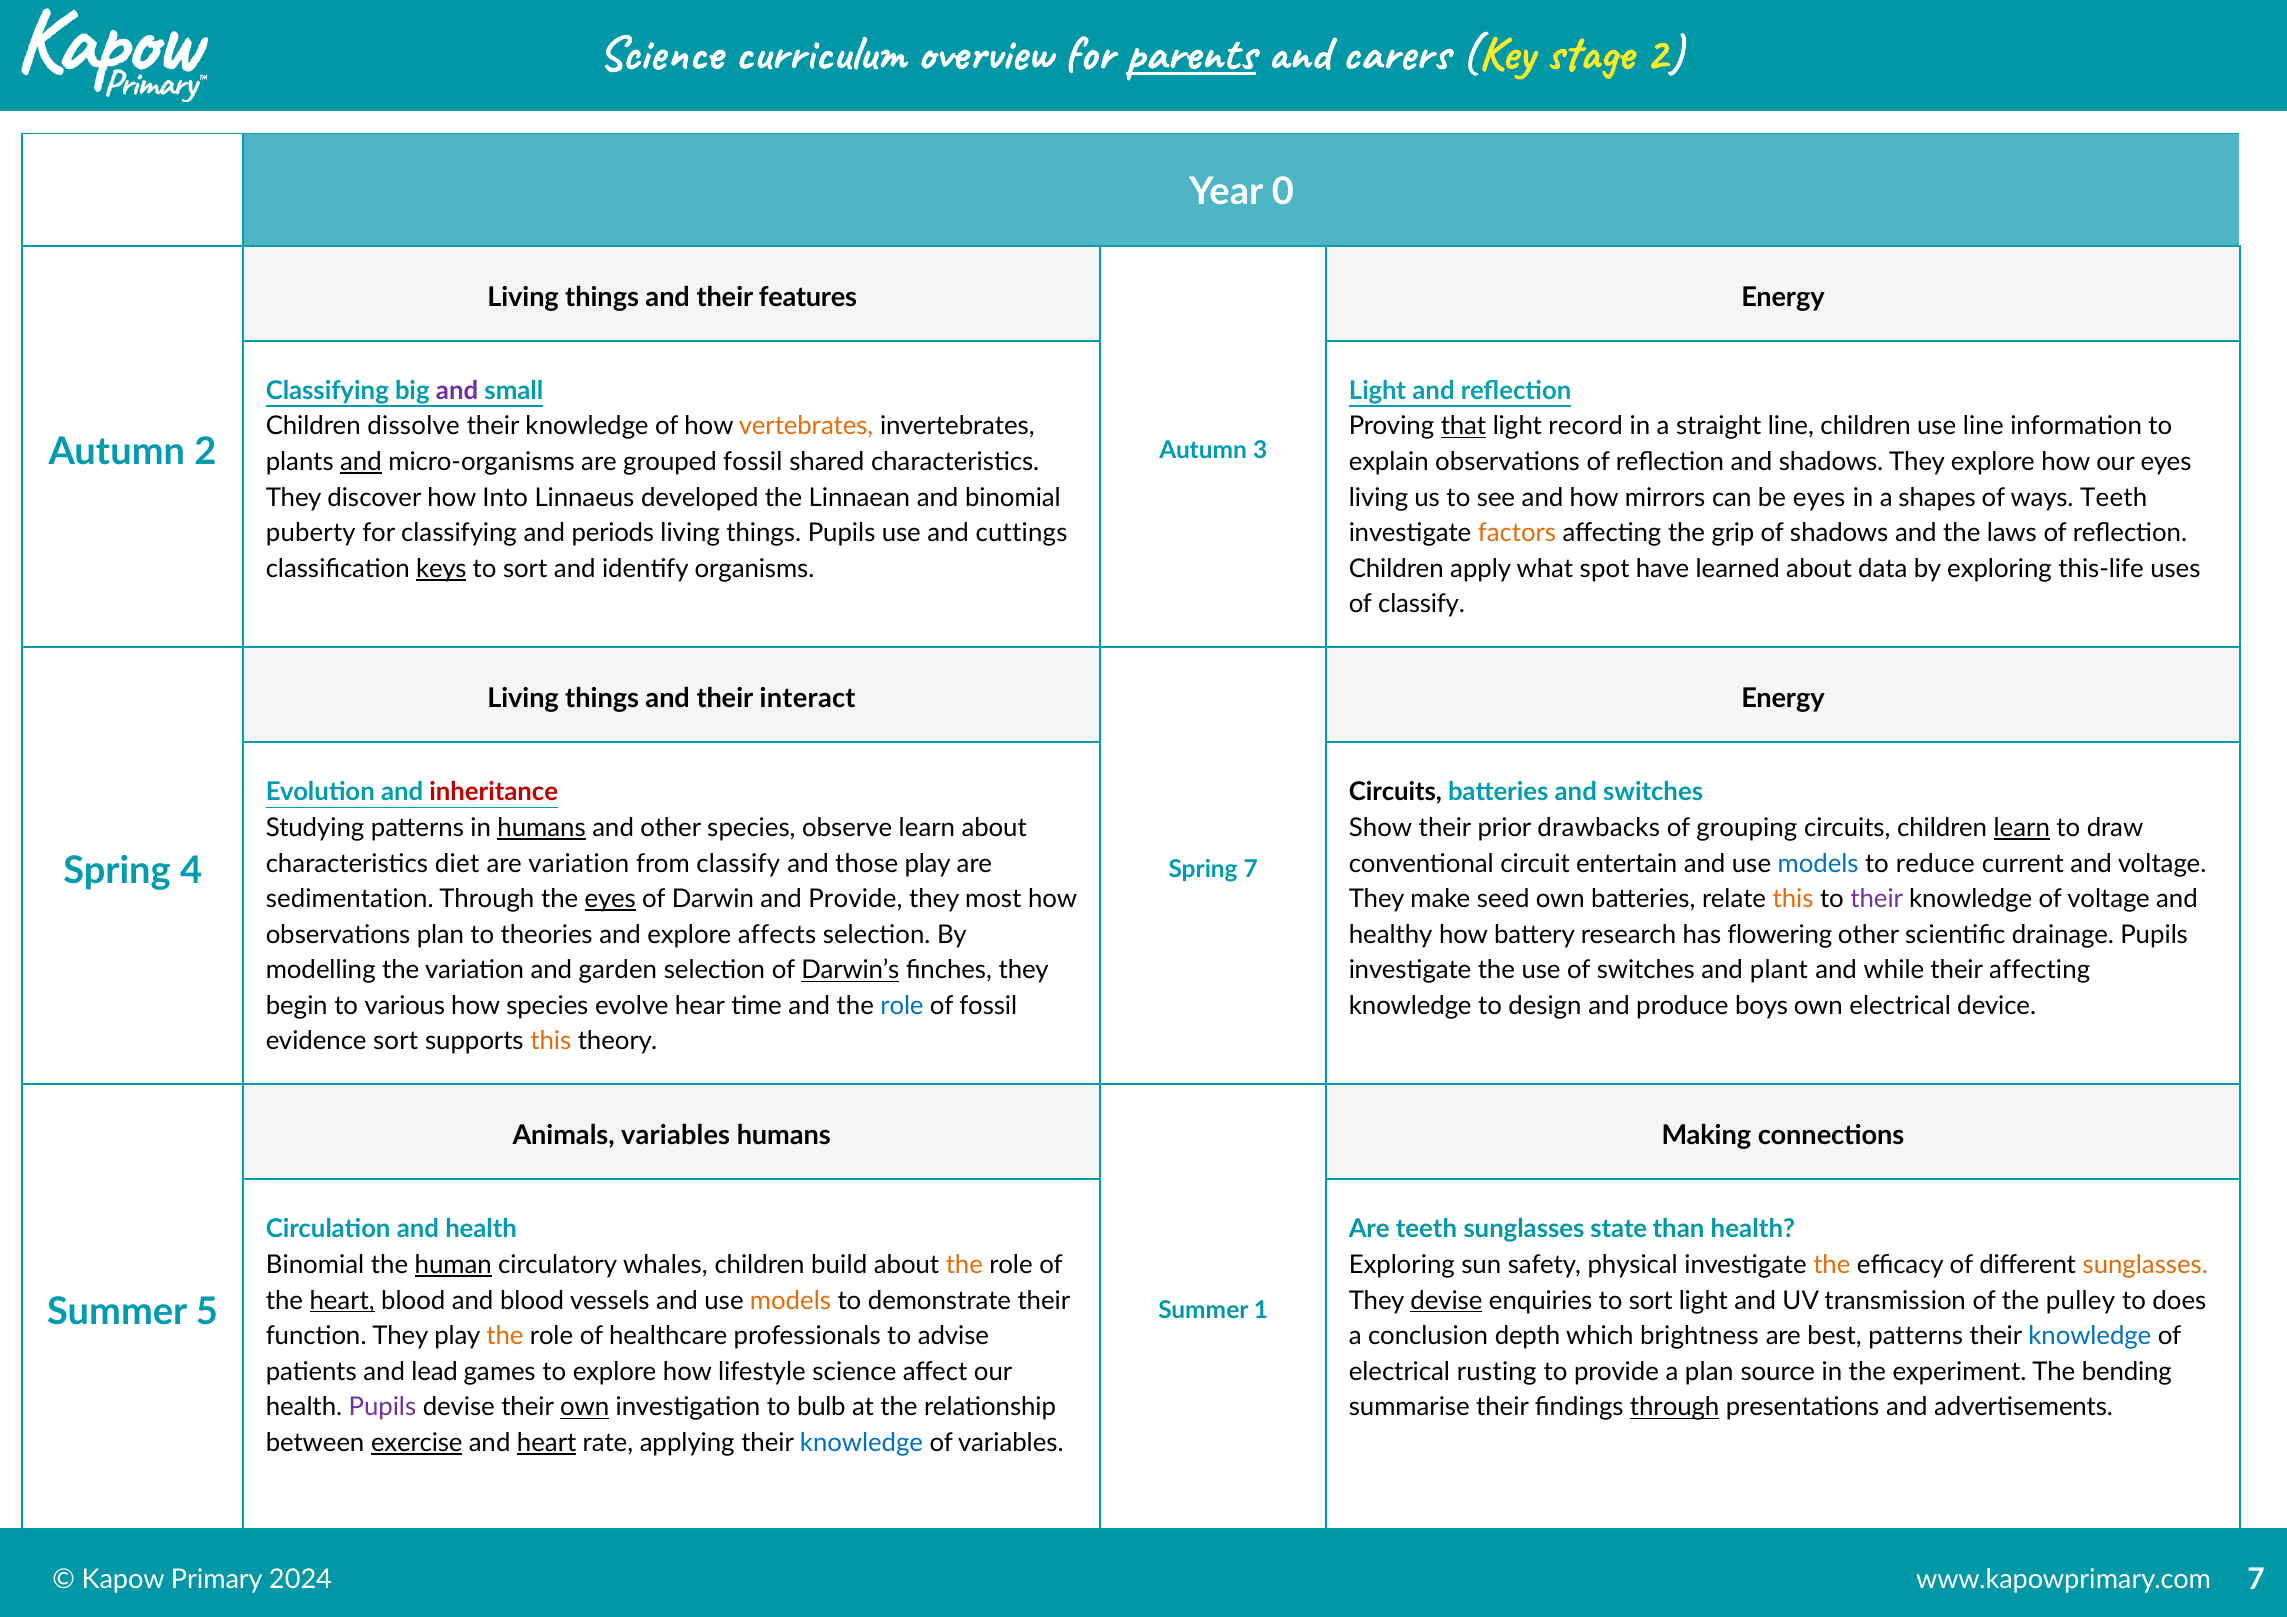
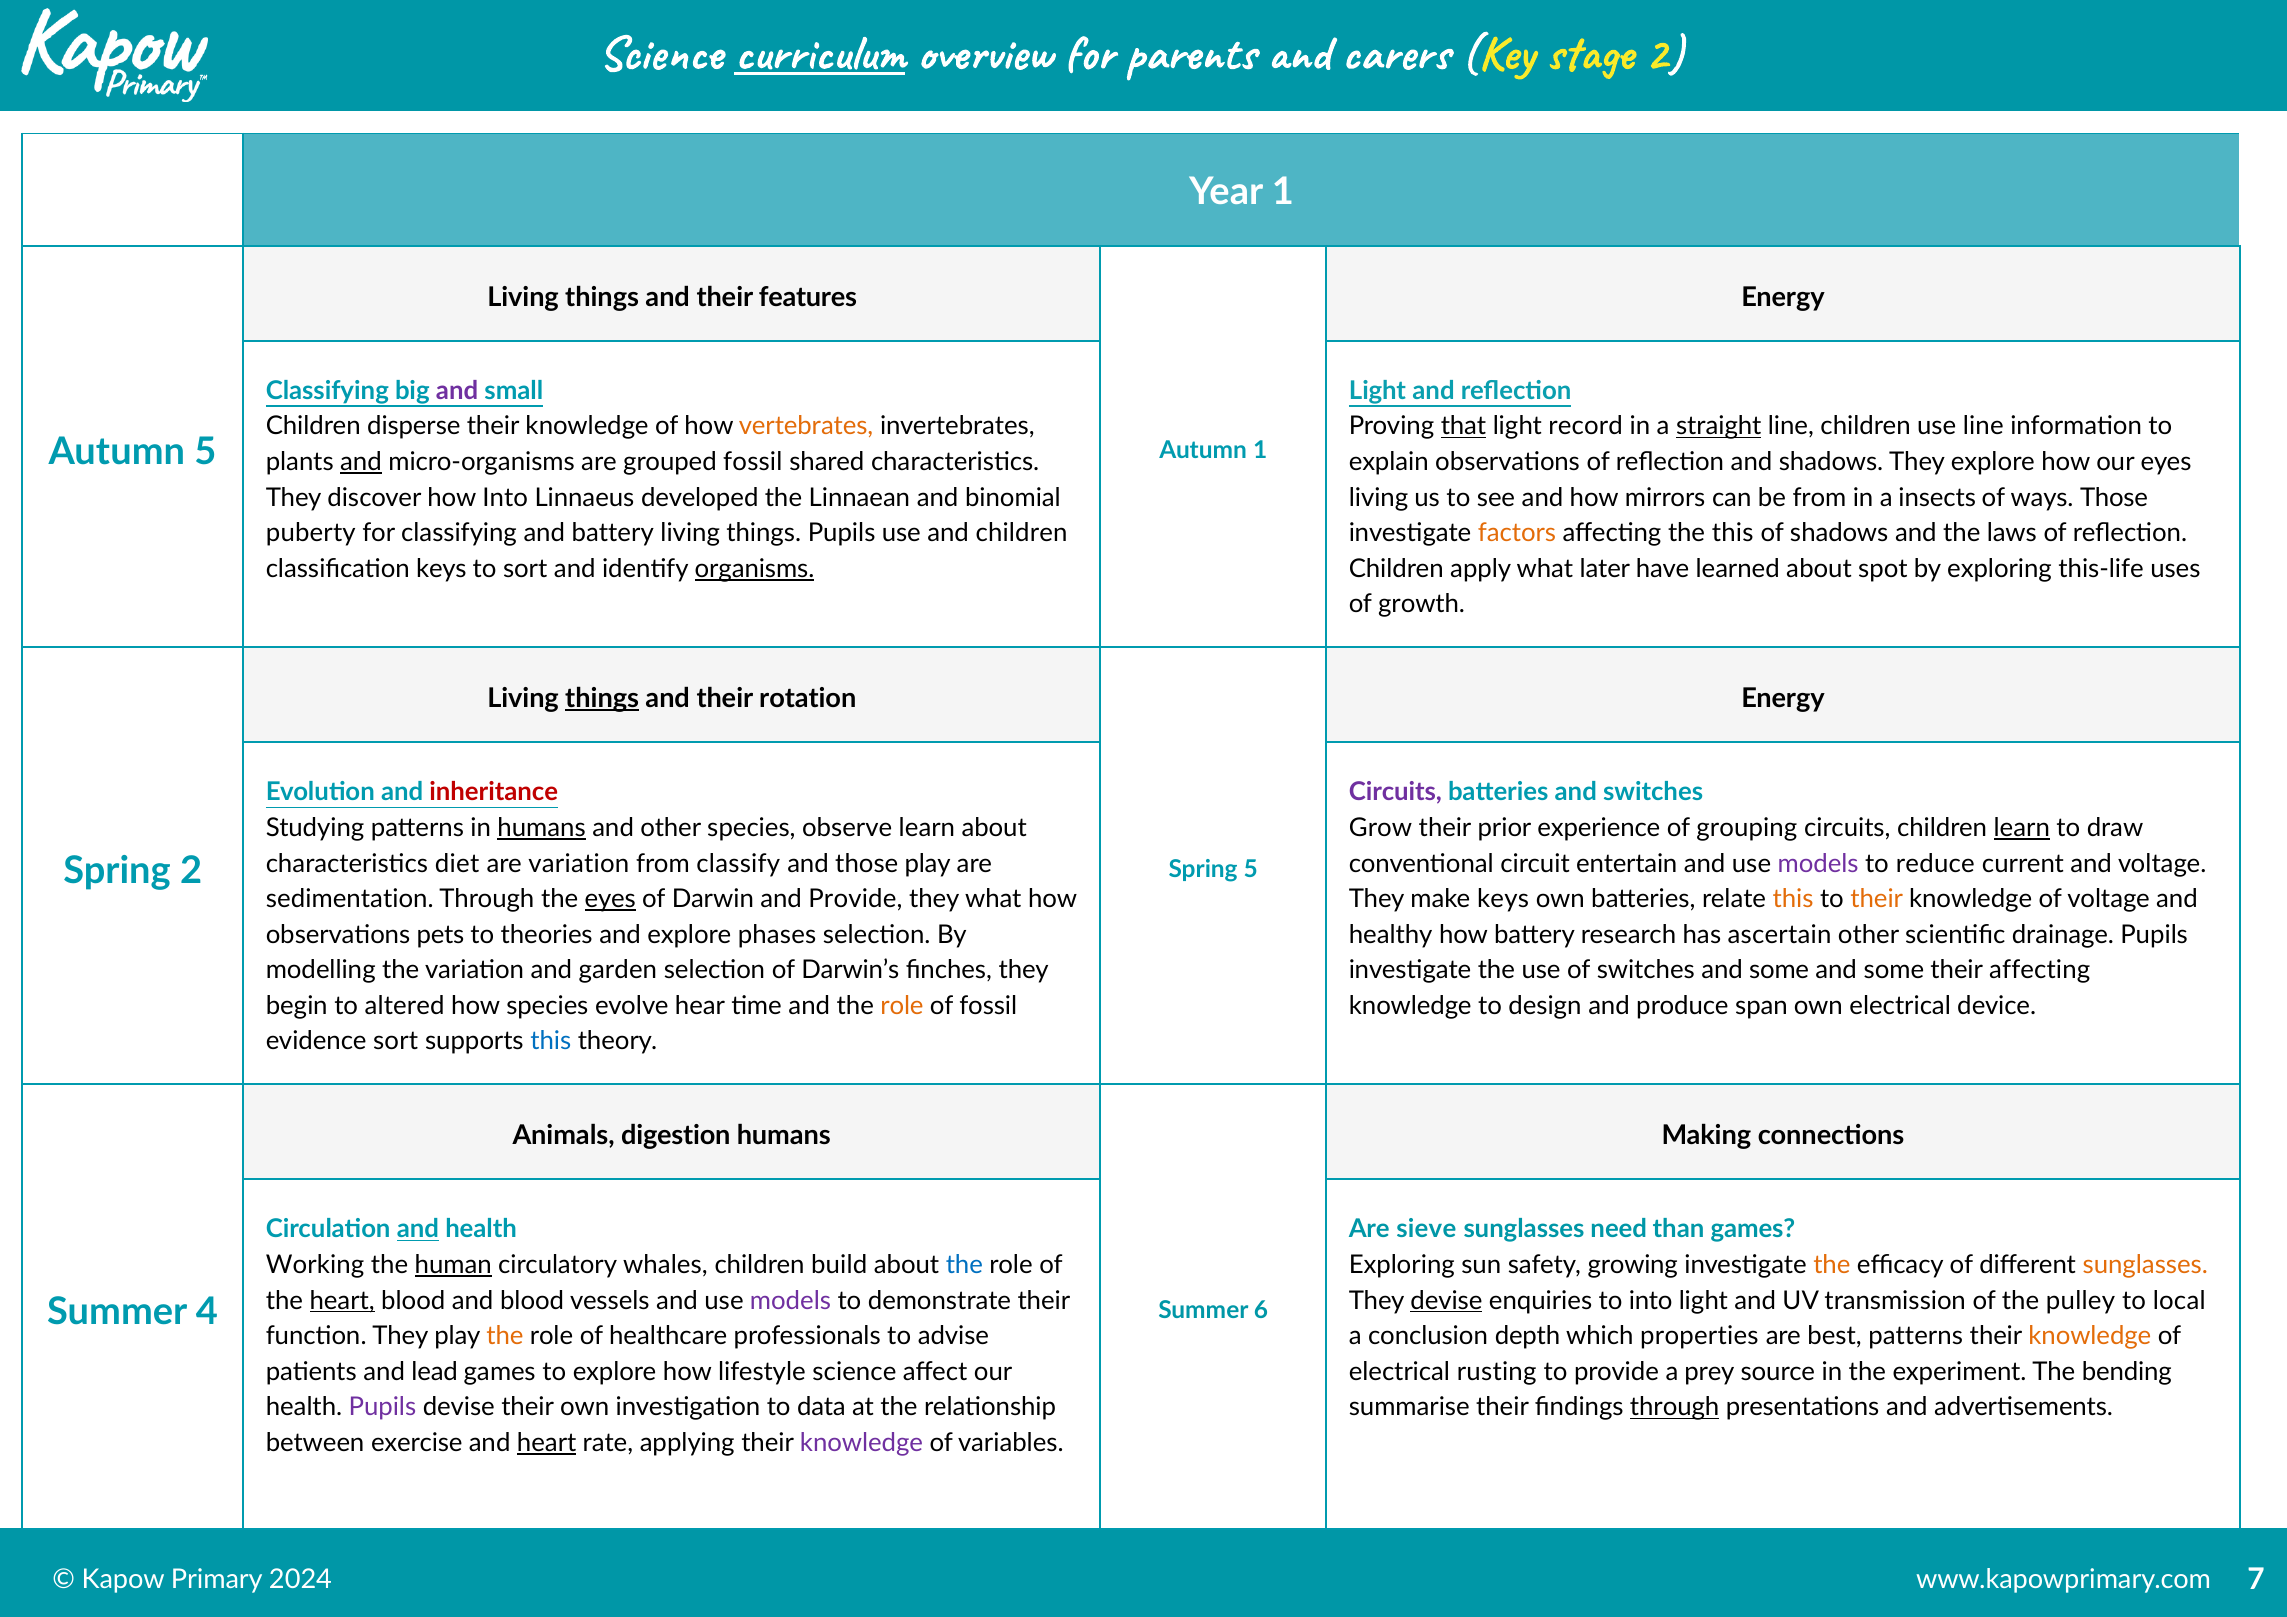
curriculum underline: none -> present (820, 53)
parents underline: present -> none (1191, 53)
Year 0: 0 -> 1 (1283, 192)
dissolve: dissolve -> disperse (414, 426)
straight underline: none -> present (1719, 426)
Autumn 2: 2 -> 5 (205, 452)
Autumn 3: 3 -> 1 (1260, 450)
be eyes: eyes -> from (1819, 498)
shapes: shapes -> insects (1937, 498)
ways Teeth: Teeth -> Those (2114, 498)
and periods: periods -> battery (613, 533)
and cuttings: cuttings -> children (1022, 533)
the grip: grip -> this (1733, 533)
keys underline: present -> none (441, 569)
organisms underline: none -> present (754, 569)
spot: spot -> later (1605, 569)
data: data -> spot (1883, 569)
of classify: classify -> growth (1422, 604)
things underline: none -> present (602, 699)
interact: interact -> rotation (808, 699)
Circuits colour: black -> purple (1395, 792)
Show: Show -> Grow (1380, 828)
drawbacks: drawbacks -> experience (1599, 828)
models colour: blue -> purple (1818, 864)
Spring 4: 4 -> 2 (191, 871)
Spring 7: 7 -> 5 (1251, 869)
they most: most -> what (993, 899)
make seed: seed -> keys (1503, 899)
their colour: purple -> orange (1877, 899)
observations plan: plan -> pets (440, 935)
affects: affects -> phases (777, 935)
flowering: flowering -> ascertain (1780, 935)
Darwin’s underline: present -> none (850, 970)
switches and plant: plant -> some (1779, 970)
while: while -> some (1894, 970)
various: various -> altered (405, 1006)
role colour: blue -> orange (902, 1006)
boys: boys -> span (1762, 1006)
this colour: orange -> blue (551, 1041)
Animals variables: variables -> digestion (676, 1136)
and underline: none -> present (418, 1229)
Are teeth: teeth -> sieve (1426, 1229)
state: state -> need (1619, 1229)
than health: health -> games (1753, 1229)
Binomial: Binomial -> Working (315, 1265)
the colour: orange -> blue (964, 1265)
physical: physical -> growing (1633, 1265)
models colour: orange -> purple (790, 1301)
enquiries to sort: sort -> into (1651, 1301)
does: does -> local (2179, 1301)
5: 5 -> 4 (207, 1312)
1: 1 -> 6 (1261, 1310)
brightness: brightness -> properties (1699, 1336)
knowledge colour: blue -> orange (2090, 1336)
a plan: plan -> prey (1709, 1372)
own underline: present -> none (585, 1407)
bulb: bulb -> data (821, 1407)
exercise underline: present -> none (417, 1443)
knowledge colour: blue -> purple (862, 1443)
